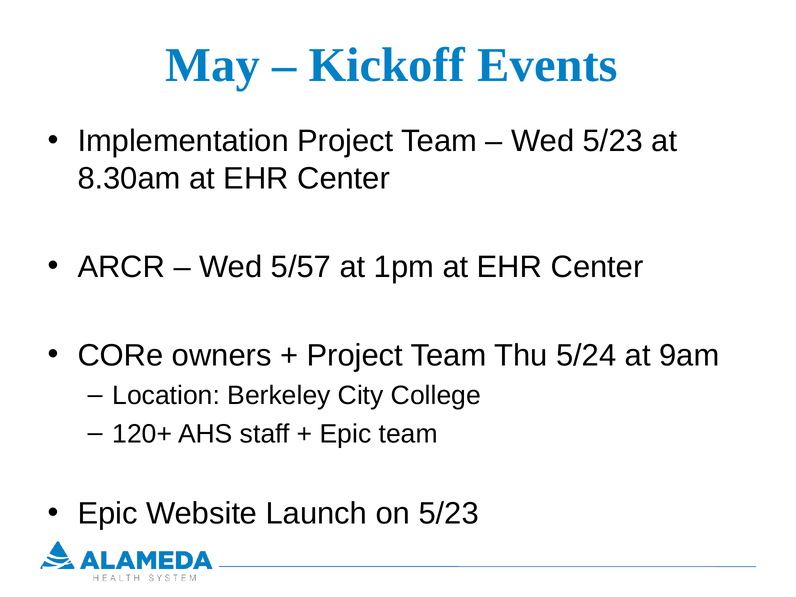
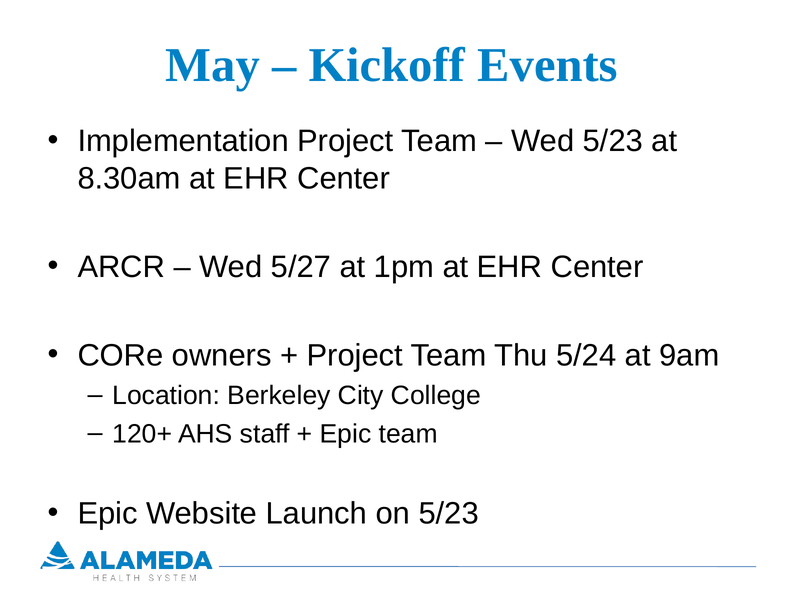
5/57: 5/57 -> 5/27 (301, 267)
